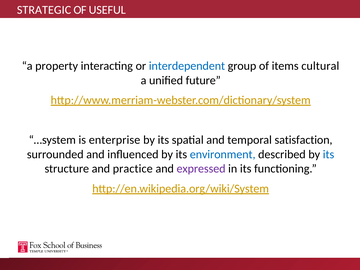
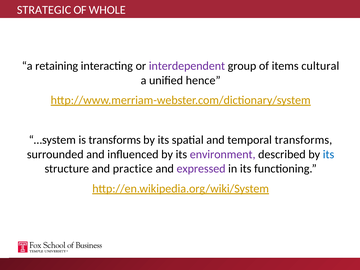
USEFUL: USEFUL -> WHOLE (107, 10)
property: property -> retaining (57, 66)
interdependent colour: blue -> purple (187, 66)
future: future -> hence (203, 80)
is enterprise: enterprise -> transforms (115, 140)
temporal satisfaction: satisfaction -> transforms (303, 140)
environment colour: blue -> purple (223, 154)
